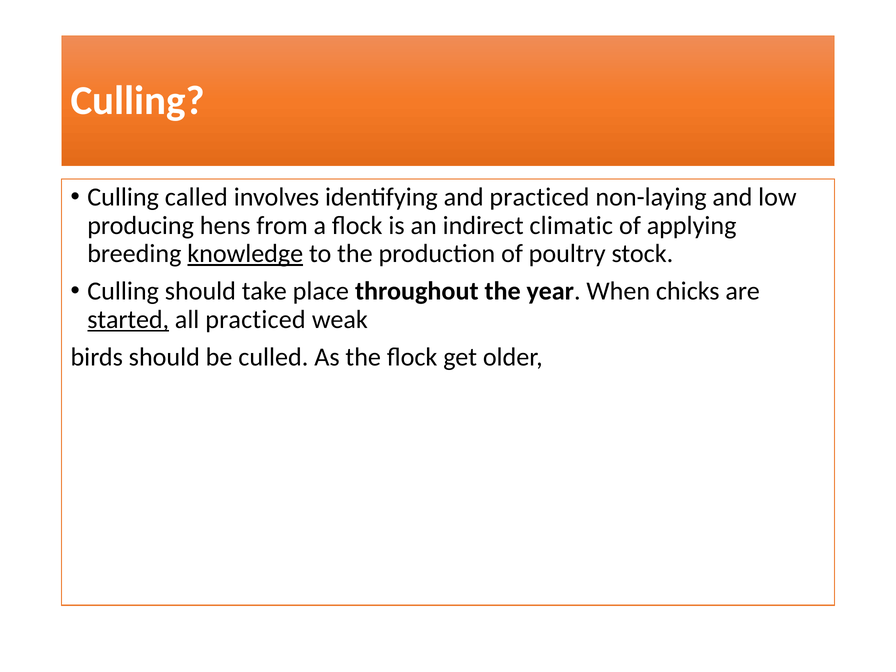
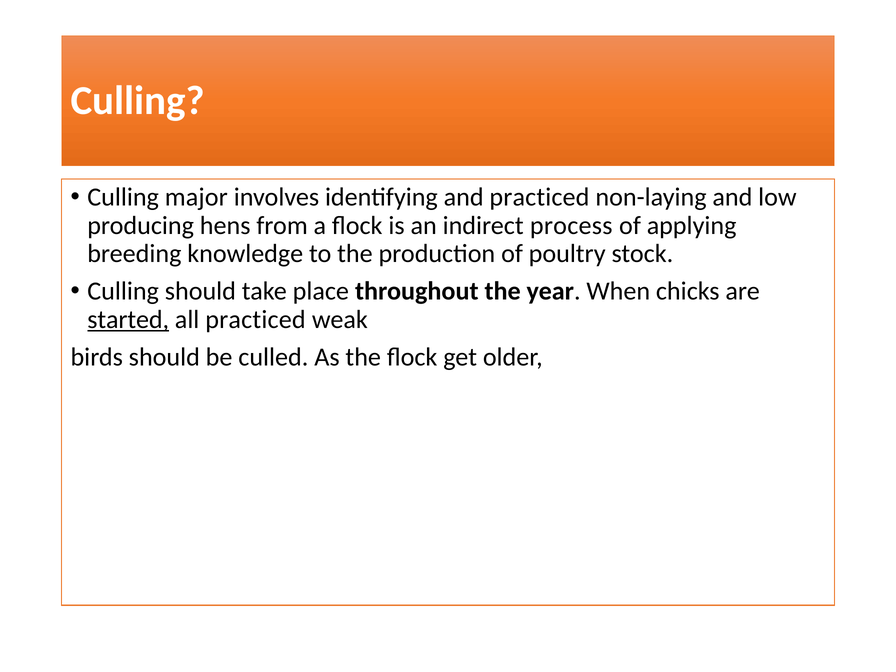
called: called -> major (196, 197)
climatic: climatic -> process (571, 226)
knowledge underline: present -> none (245, 254)
